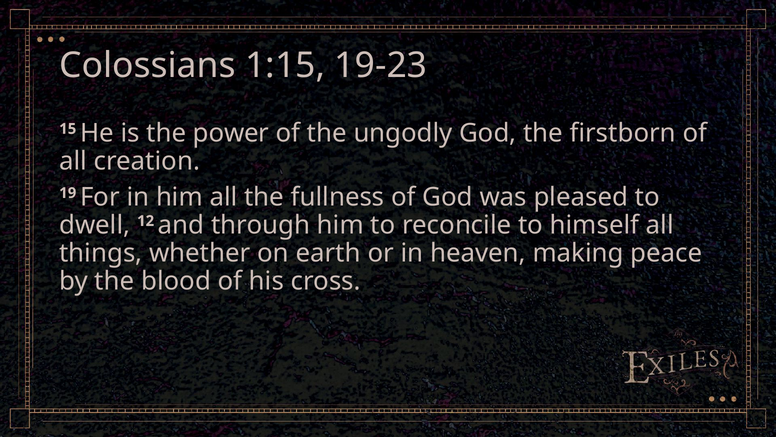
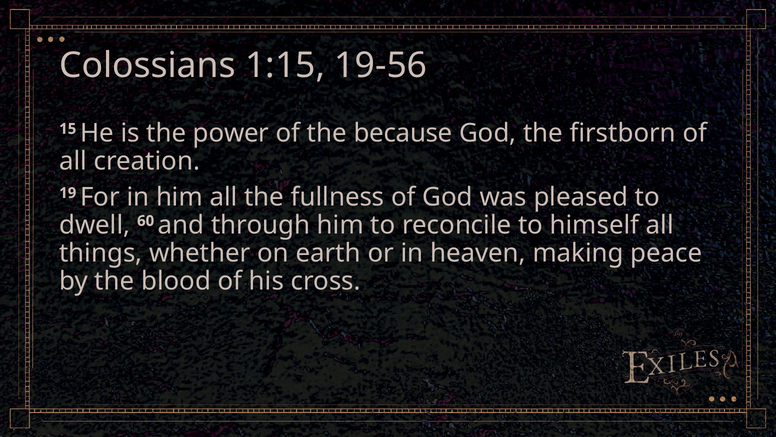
19-23: 19-23 -> 19-56 (381, 65)
ungodly: ungodly -> because (403, 133)
12: 12 -> 60 (146, 221)
